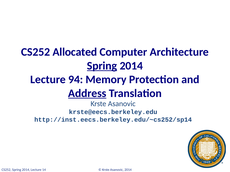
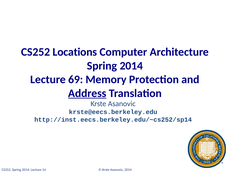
Allocated: Allocated -> Locations (75, 52)
Spring underline: present -> none (102, 66)
94: 94 -> 69 (76, 80)
